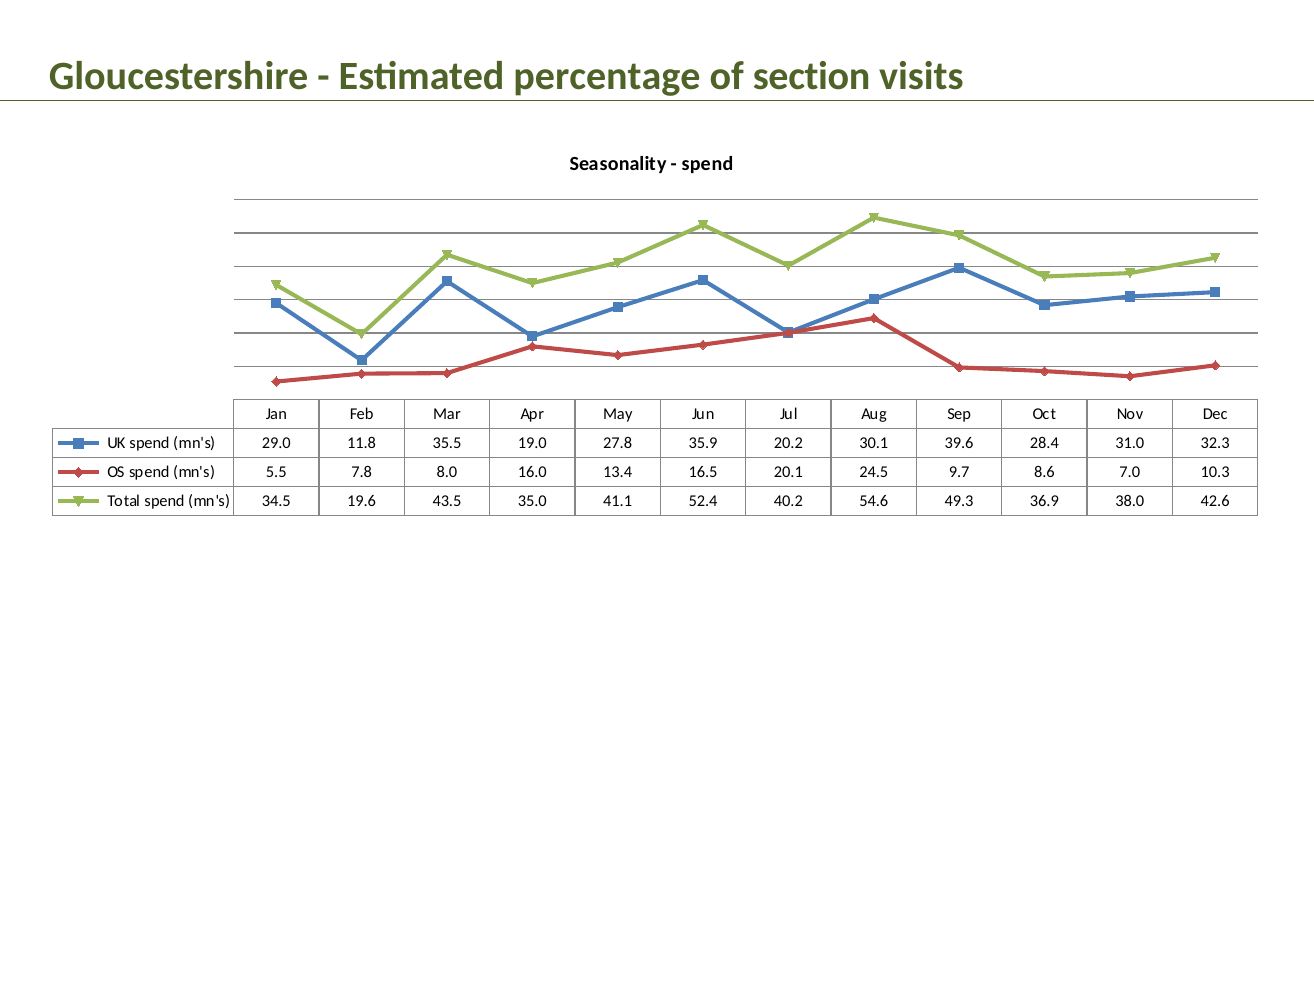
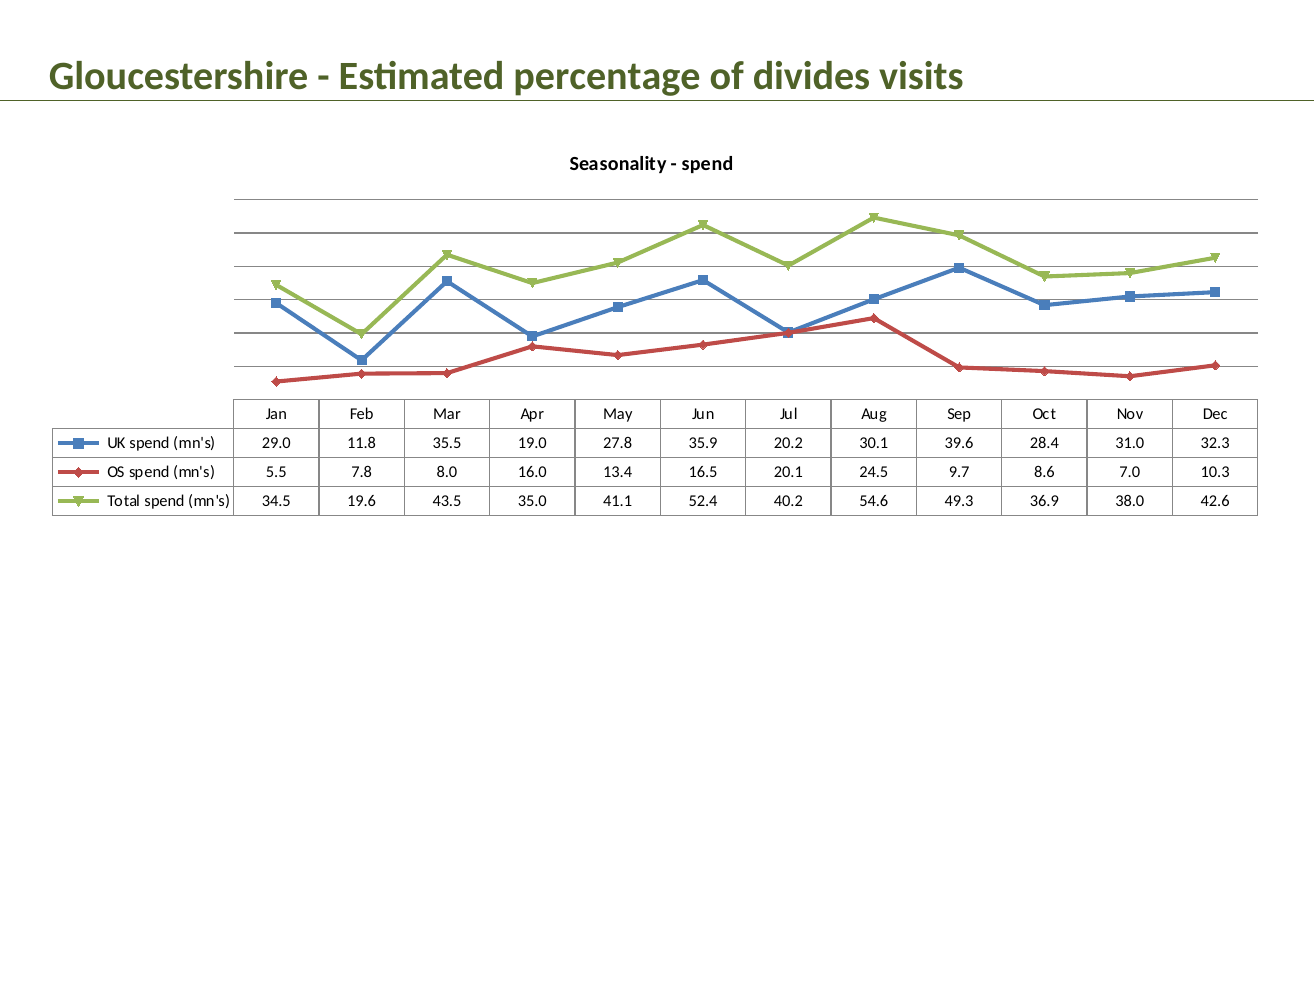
section: section -> divides (811, 76)
